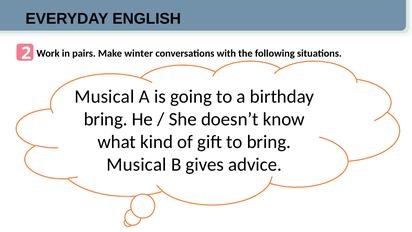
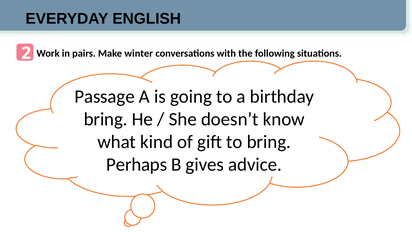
Musical: Musical -> Passage (105, 96)
Musical: Musical -> Perhaps (137, 164)
